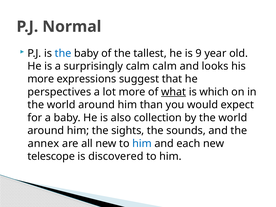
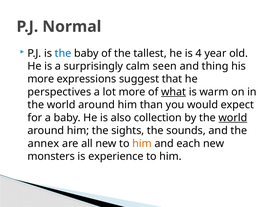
9: 9 -> 4 (199, 53)
calm calm: calm -> seen (165, 66)
looks: looks -> thing (215, 66)
which: which -> warm (214, 92)
world underline: none -> present (233, 118)
him colour: blue -> orange (142, 143)
telescope: telescope -> monsters (51, 156)
discovered: discovered -> experience (116, 156)
